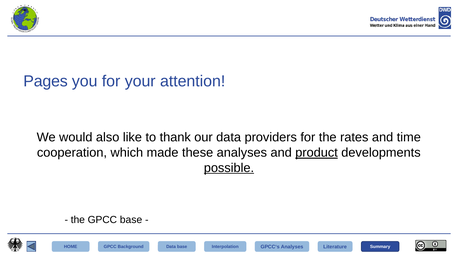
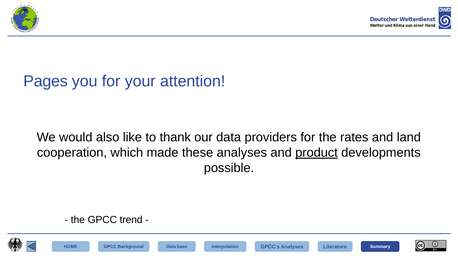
time: time -> land (409, 137)
possible underline: present -> none (229, 168)
GPCC base: base -> trend (131, 219)
